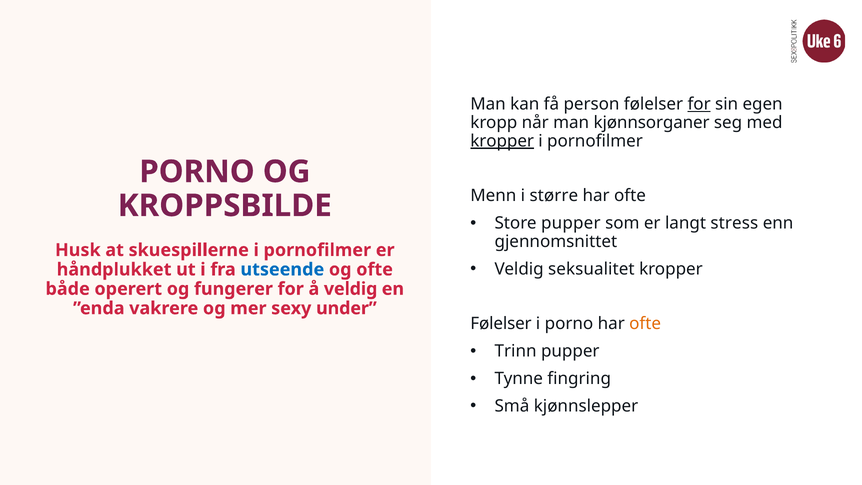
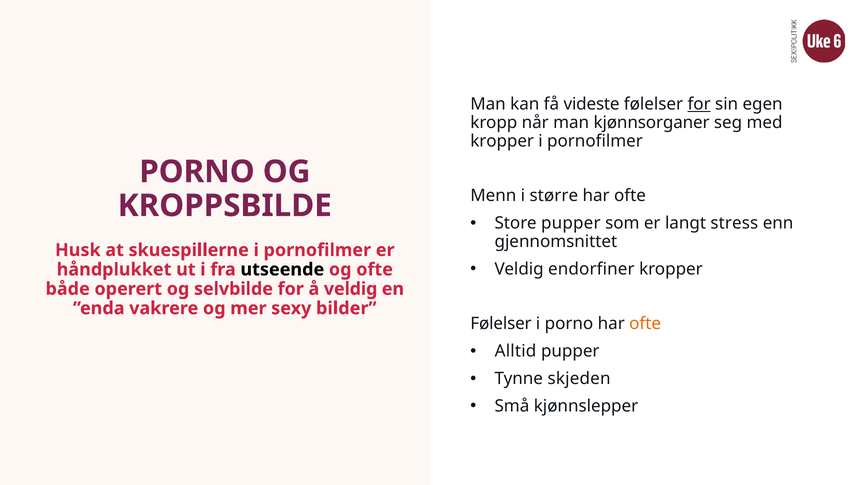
person: person -> videste (592, 104)
kropper underline: present -> none (502, 141)
seksualitet: seksualitet -> endorfiner (591, 269)
utseende colour: blue -> black (282, 269)
fungerer: fungerer -> selvbilde (233, 289)
under: under -> bilder (346, 308)
Trinn: Trinn -> Alltid (516, 351)
fingring: fingring -> skjeden (579, 379)
